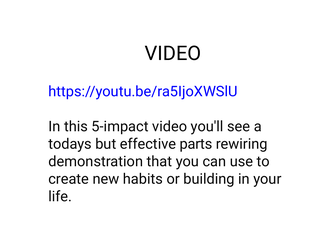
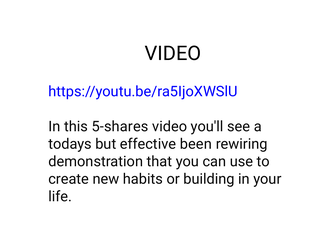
5-impact: 5-impact -> 5-shares (120, 126)
parts: parts -> been (196, 144)
